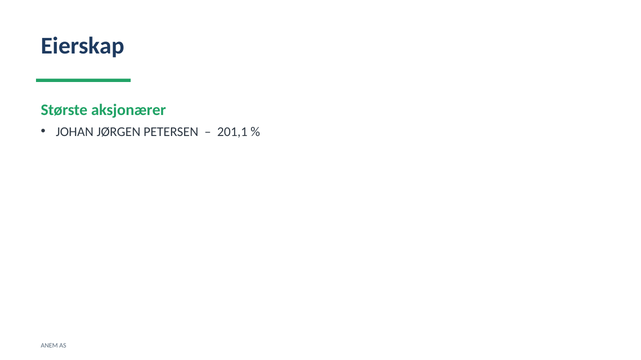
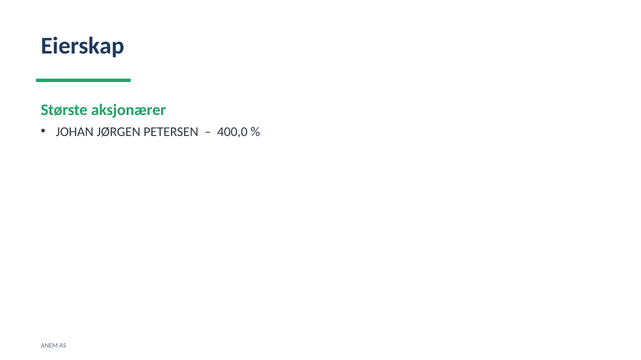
201,1: 201,1 -> 400,0 (232, 132)
